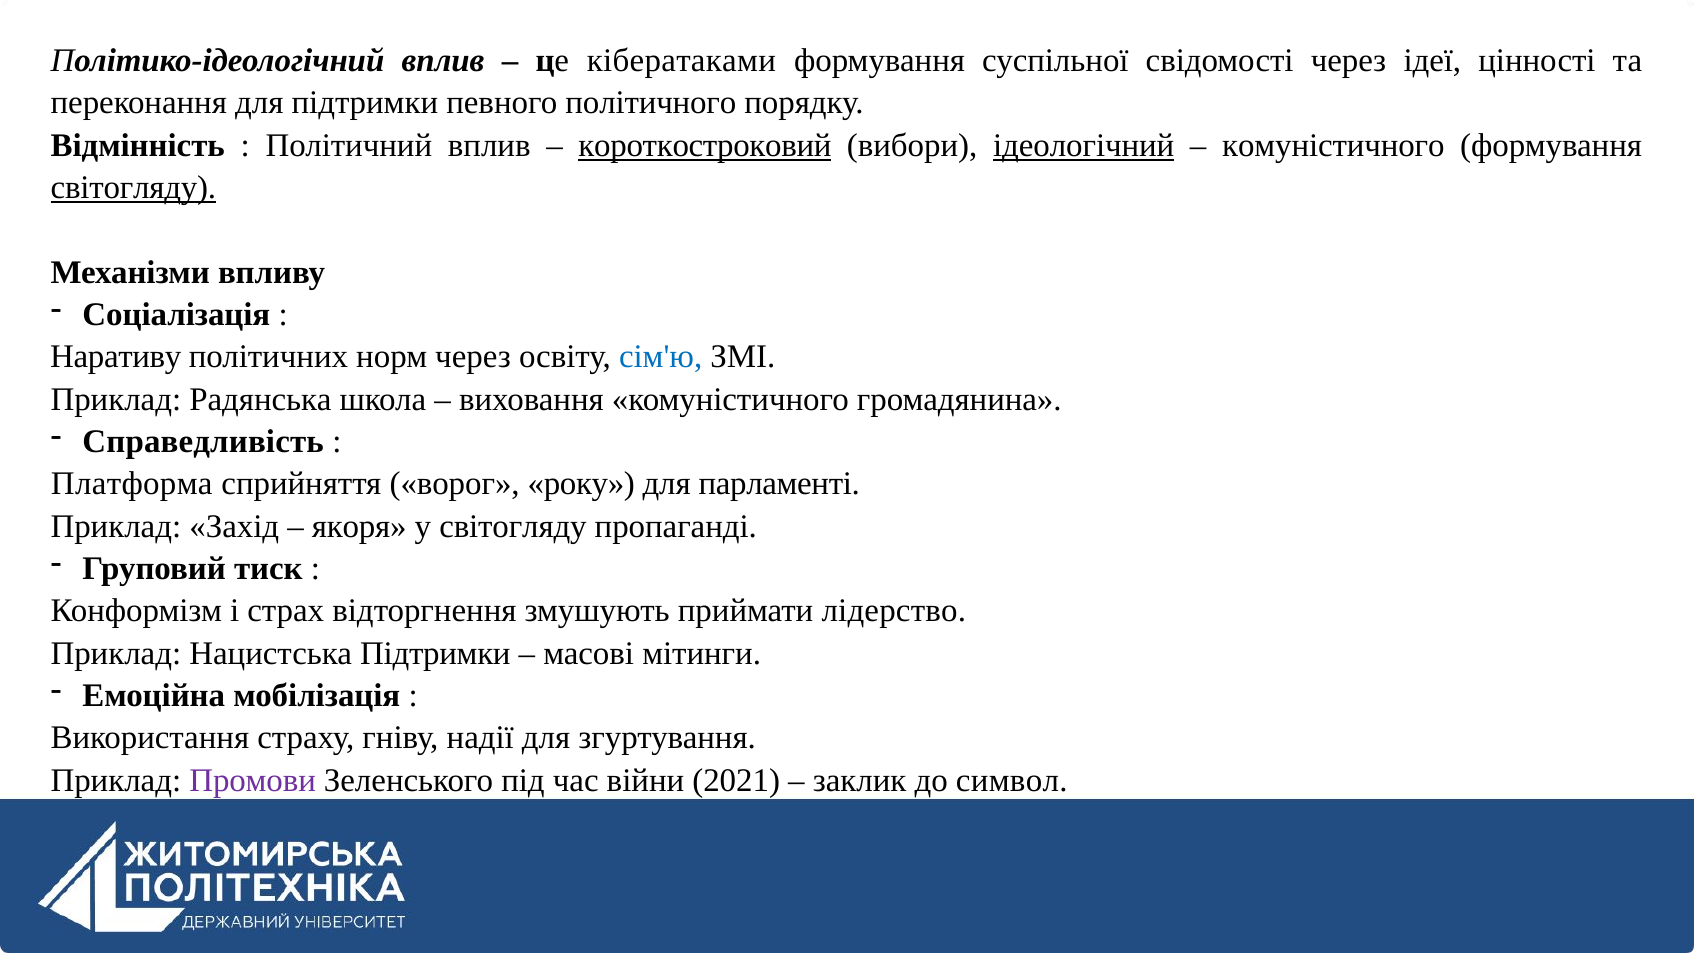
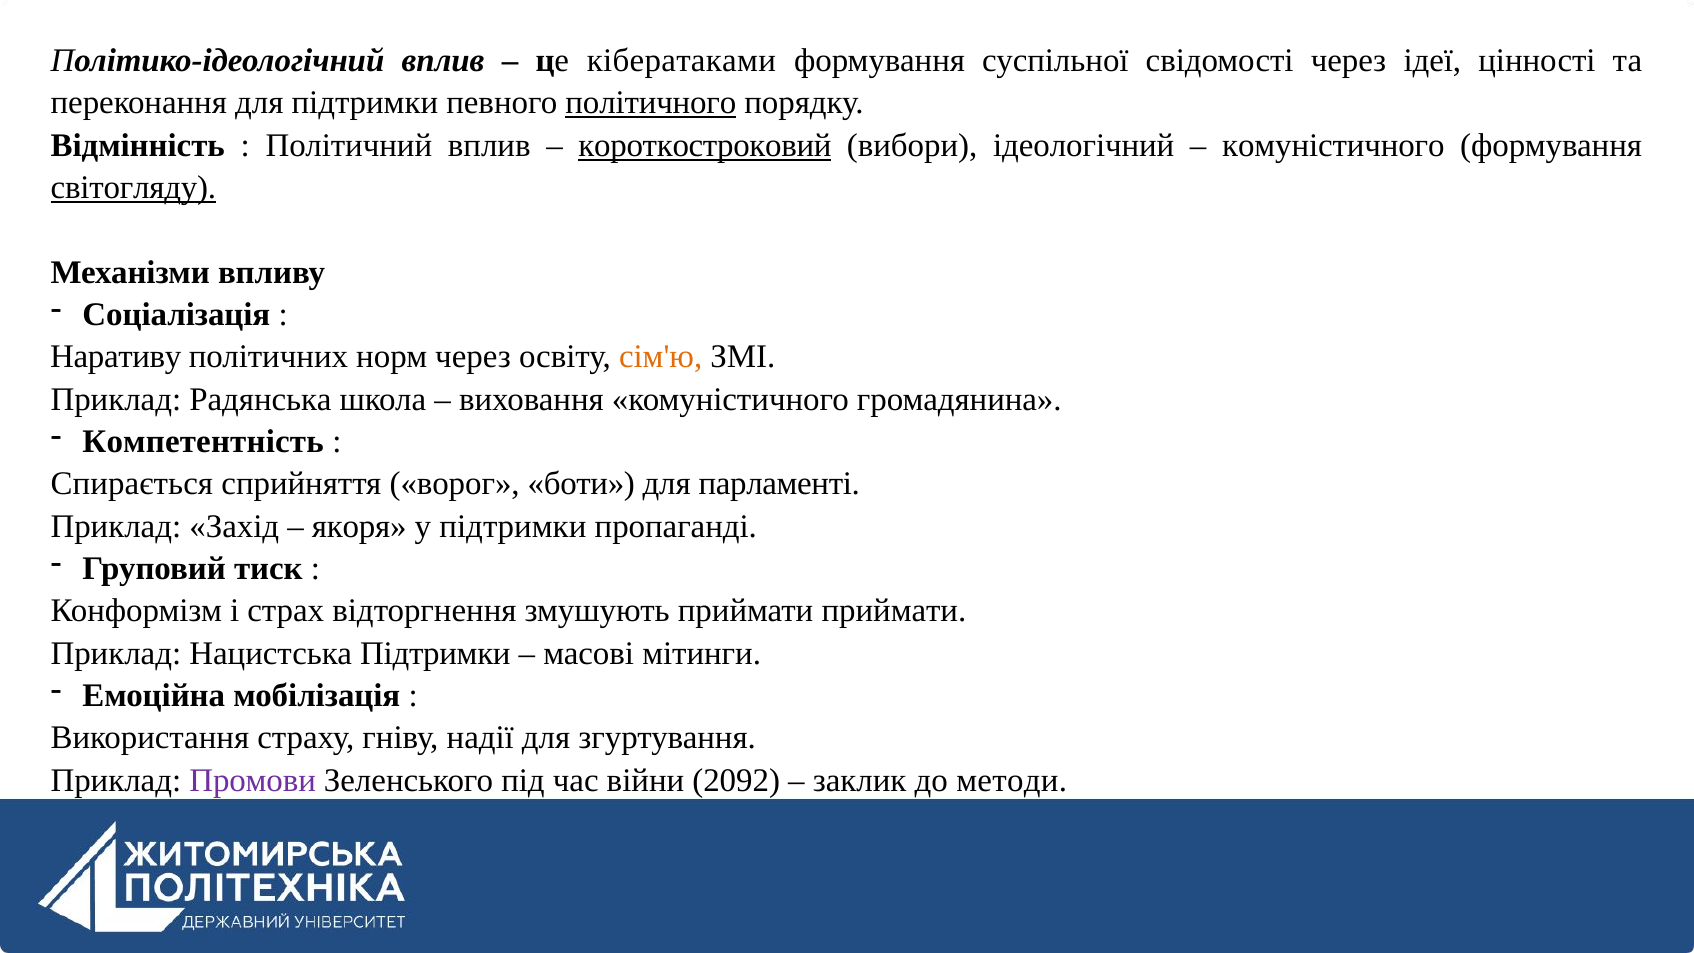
політичного underline: none -> present (651, 103)
ідеологічний underline: present -> none (1084, 145)
сім'ю colour: blue -> orange (661, 357)
Справедливість: Справедливість -> Компетентність (203, 442)
Платформа: Платформа -> Спирається (132, 484)
року: року -> боти (581, 484)
у світогляду: світогляду -> підтримки (513, 526)
приймати лідерство: лідерство -> приймати (894, 611)
2021: 2021 -> 2092 (736, 780)
символ: символ -> методи (1012, 780)
